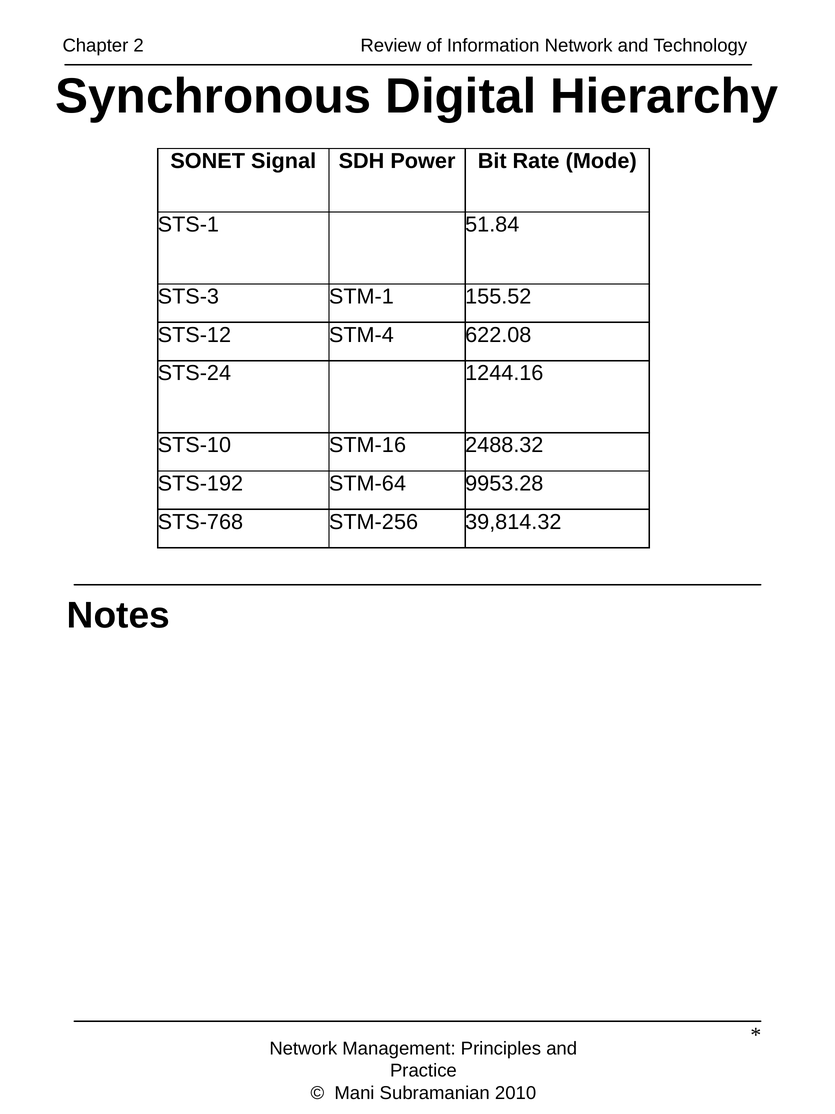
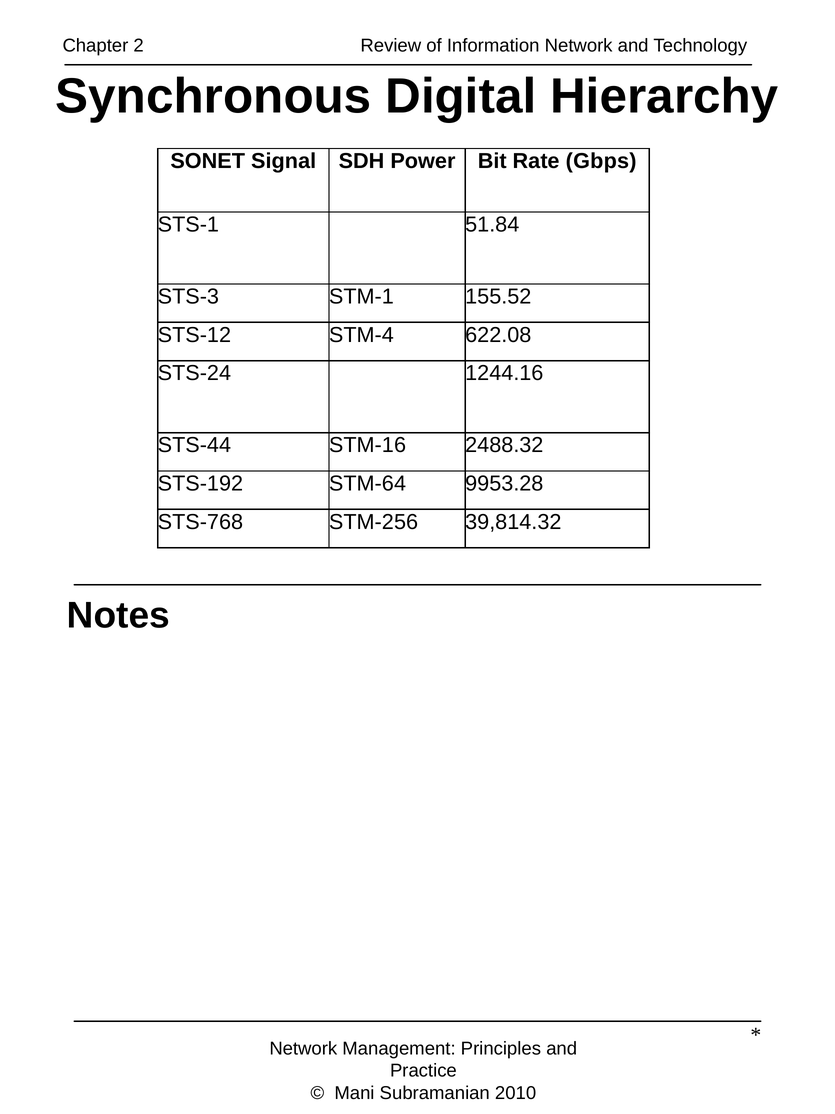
Mode: Mode -> Gbps (601, 161)
STS-10: STS-10 -> STS-44 (194, 445)
